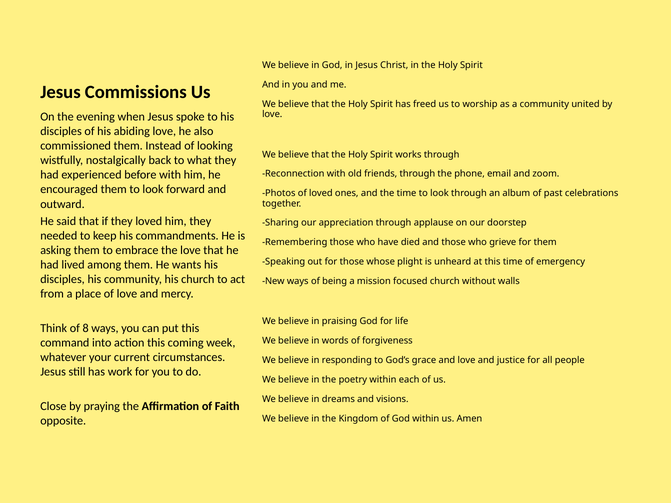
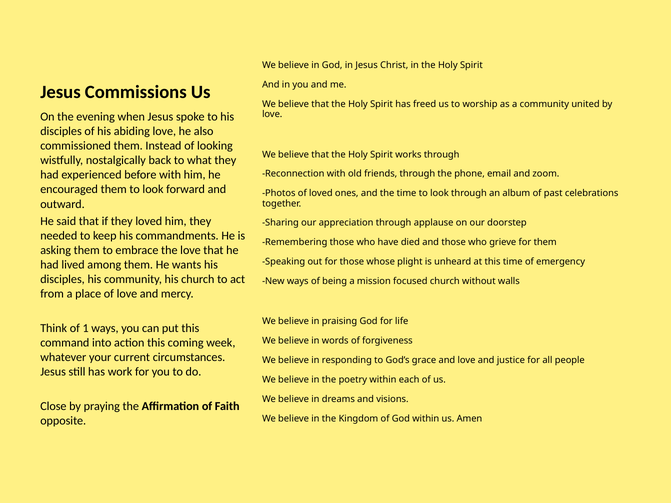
8: 8 -> 1 (86, 328)
